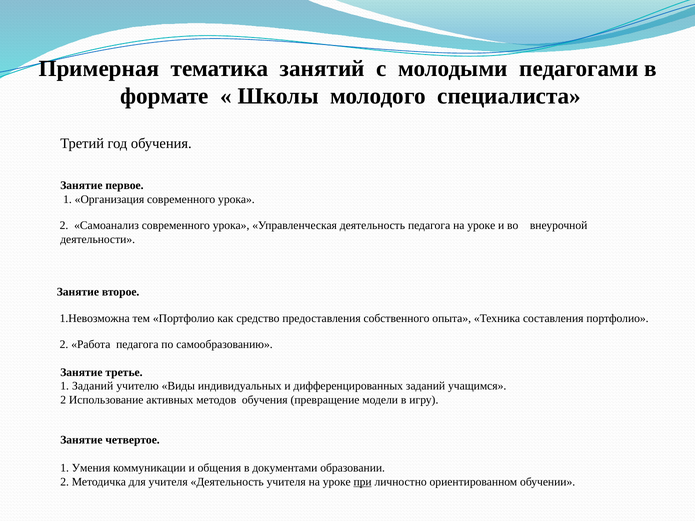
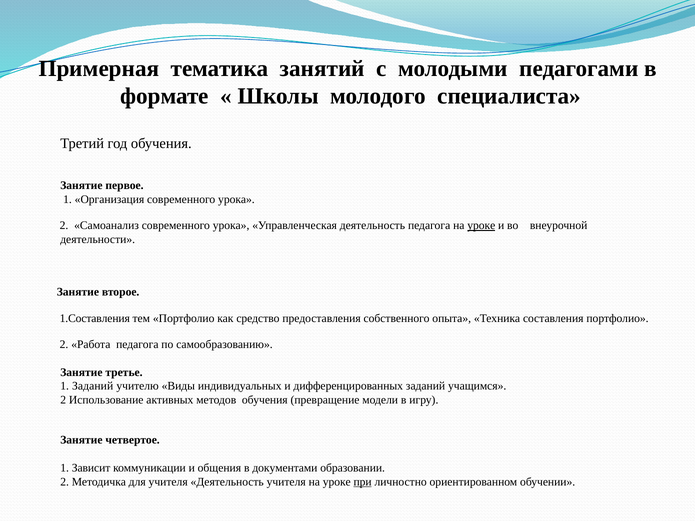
уроке underline: none -> present (481, 226)
1.Невозможна: 1.Невозможна -> 1.Составления (95, 318)
Умения: Умения -> Зависит (91, 468)
